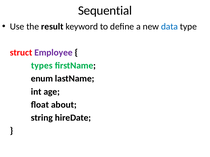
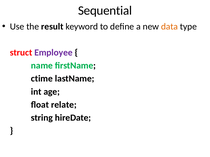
data colour: blue -> orange (170, 27)
types: types -> name (42, 66)
enum: enum -> ctime (42, 79)
about: about -> relate (64, 105)
